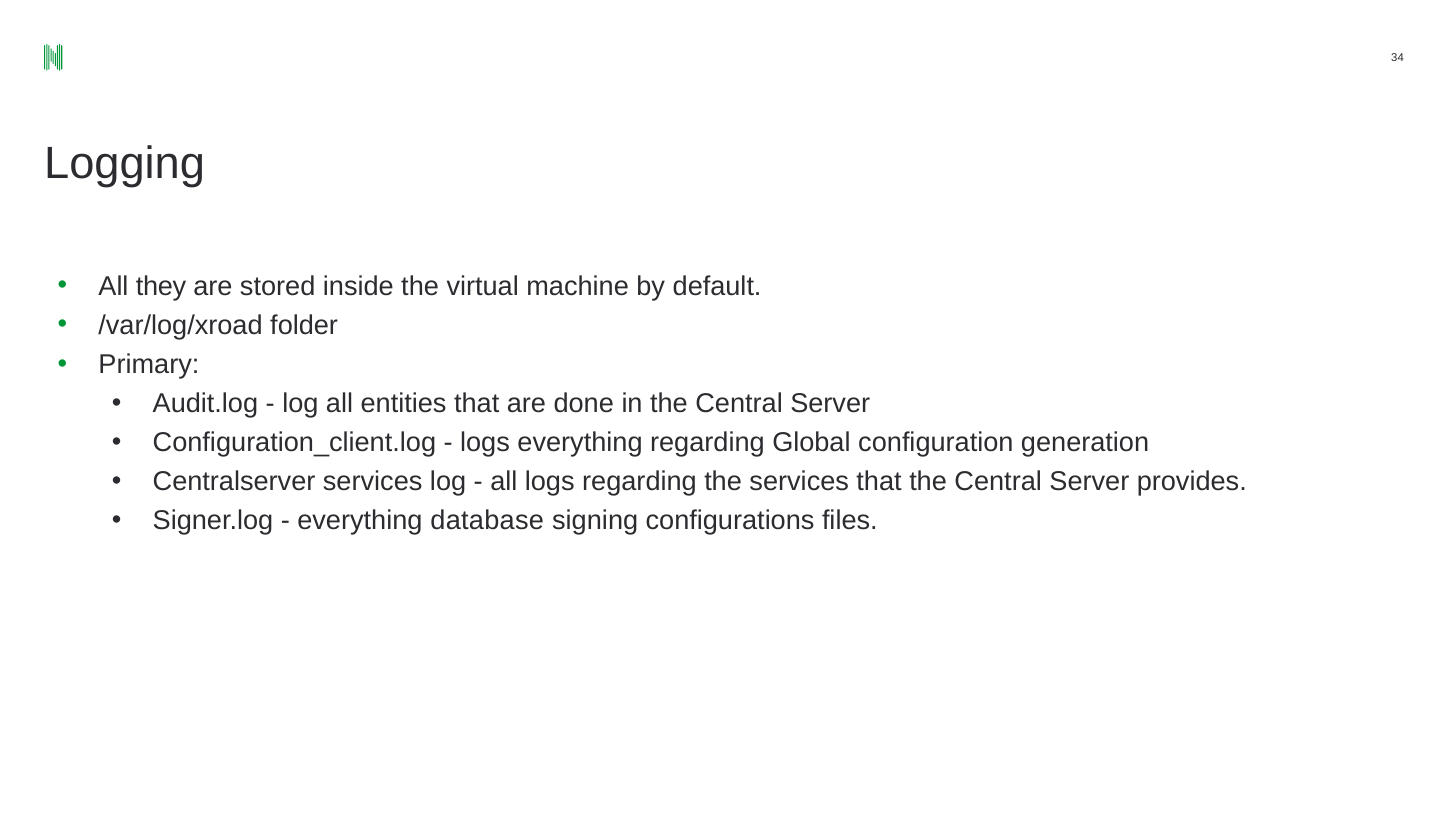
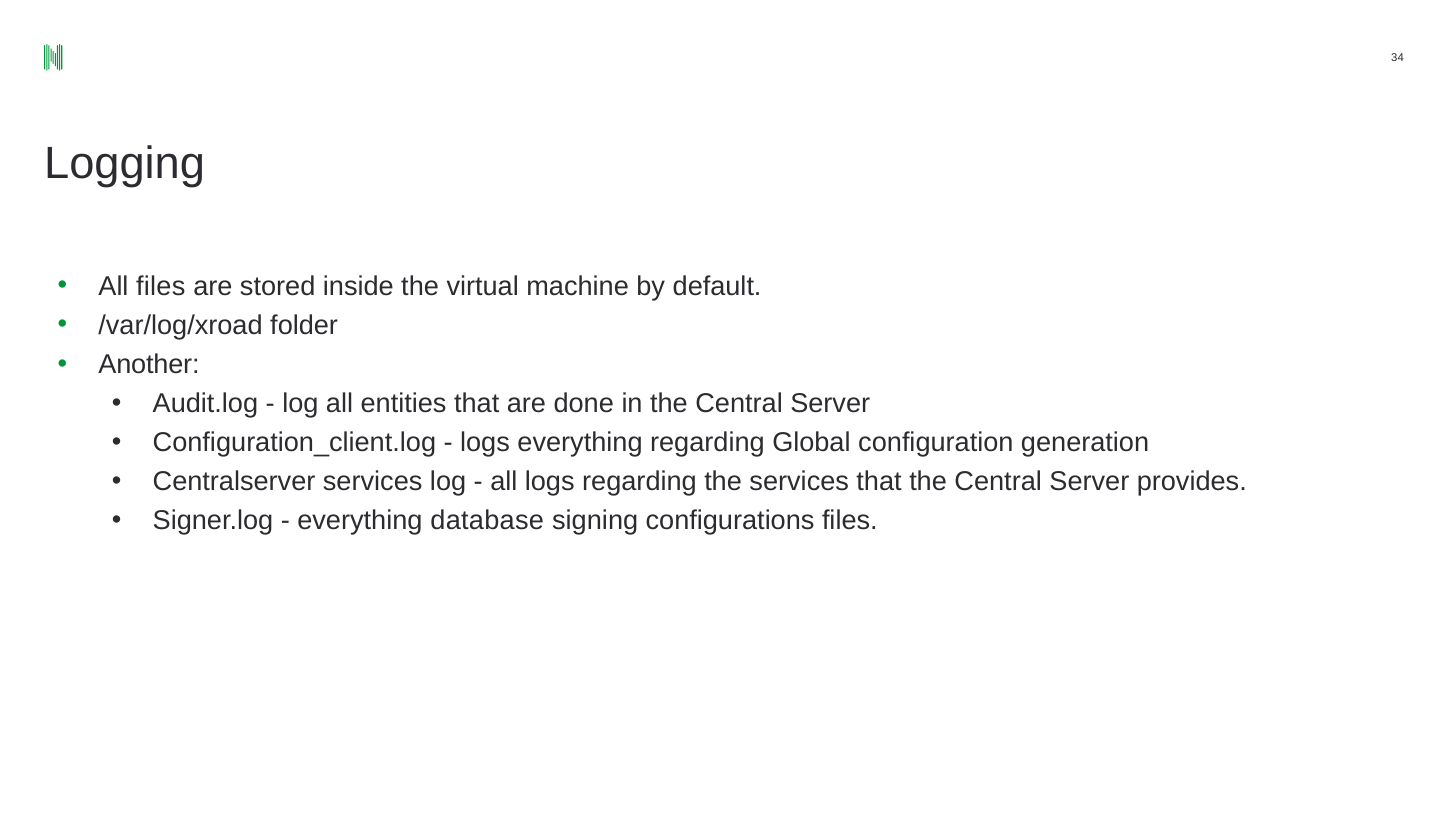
All they: they -> files (161, 287)
Primary: Primary -> Another (149, 365)
